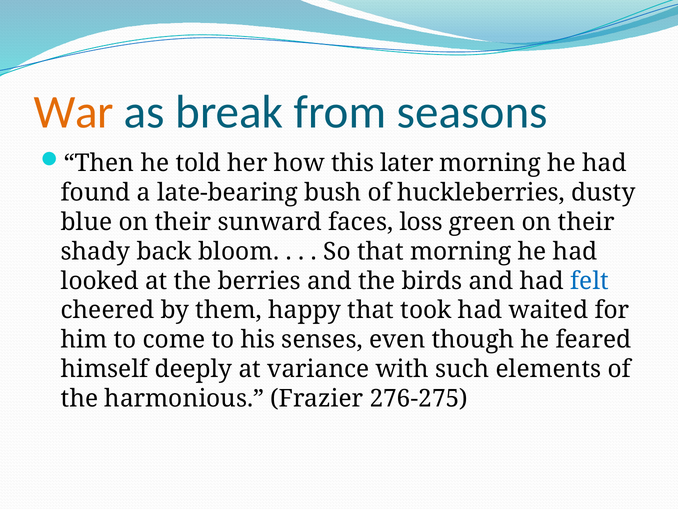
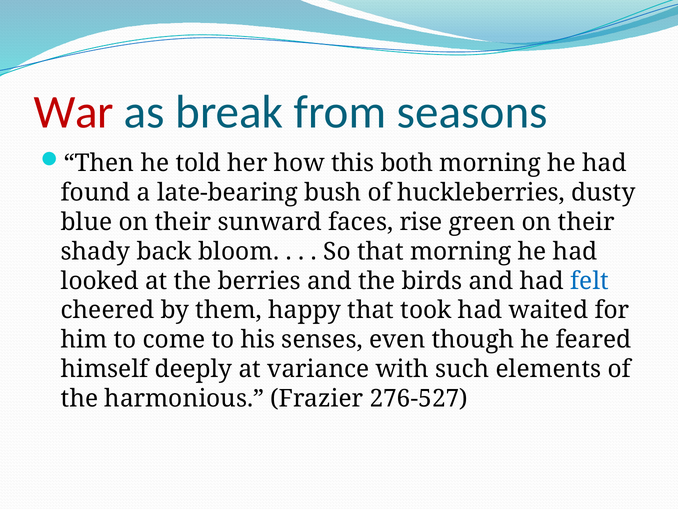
War colour: orange -> red (74, 112)
later: later -> both (407, 163)
loss: loss -> rise (421, 222)
276-275: 276-275 -> 276-527 (419, 398)
